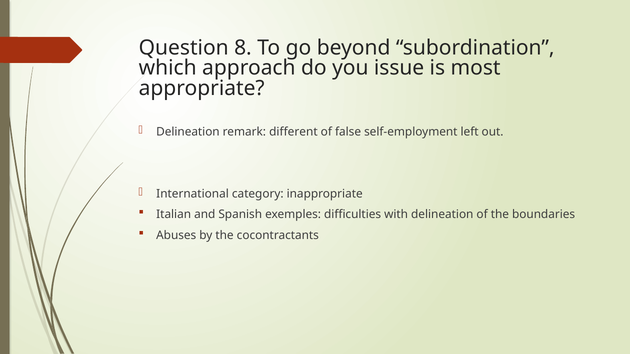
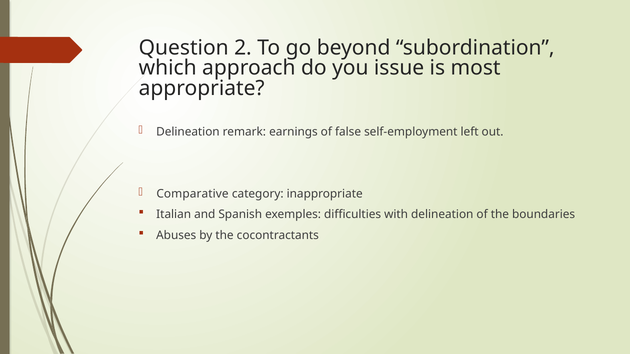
8: 8 -> 2 (243, 48)
different: different -> earnings (293, 132)
International: International -> Comparative (193, 194)
